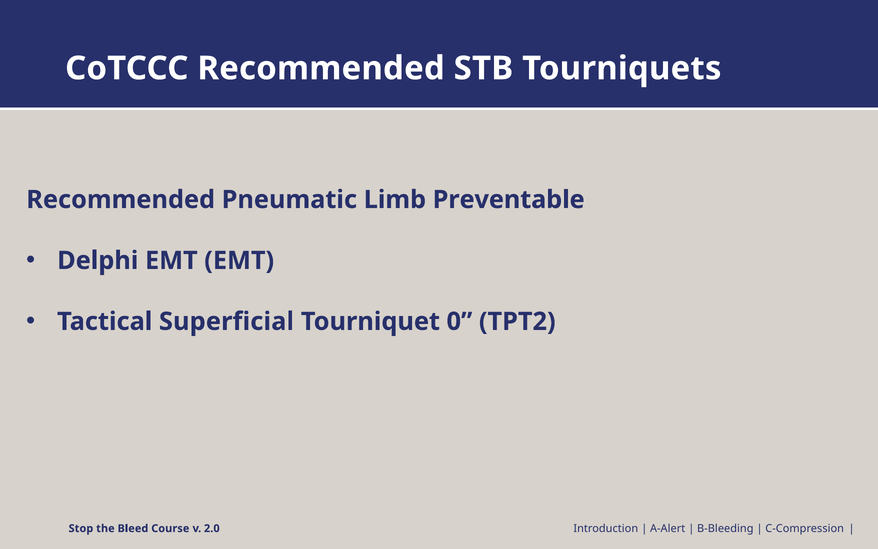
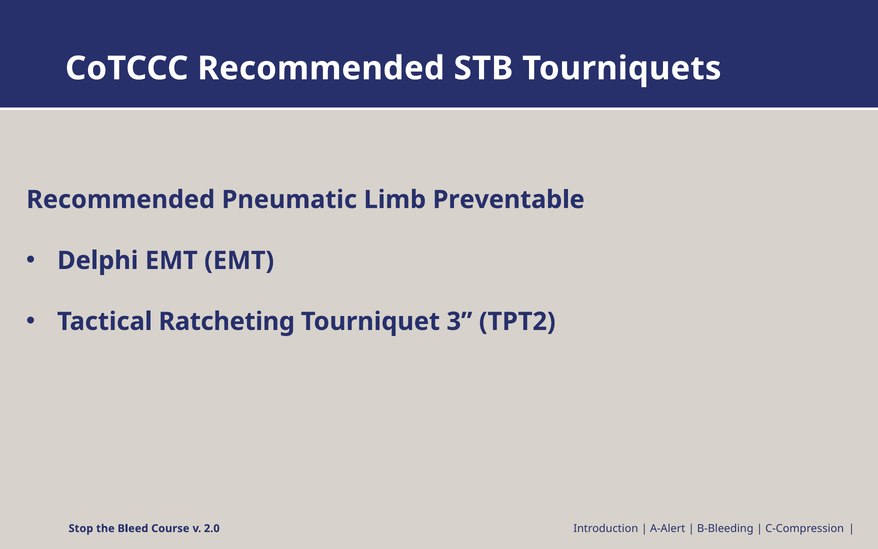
Superficial: Superficial -> Ratcheting (227, 321)
0: 0 -> 3 (459, 321)
